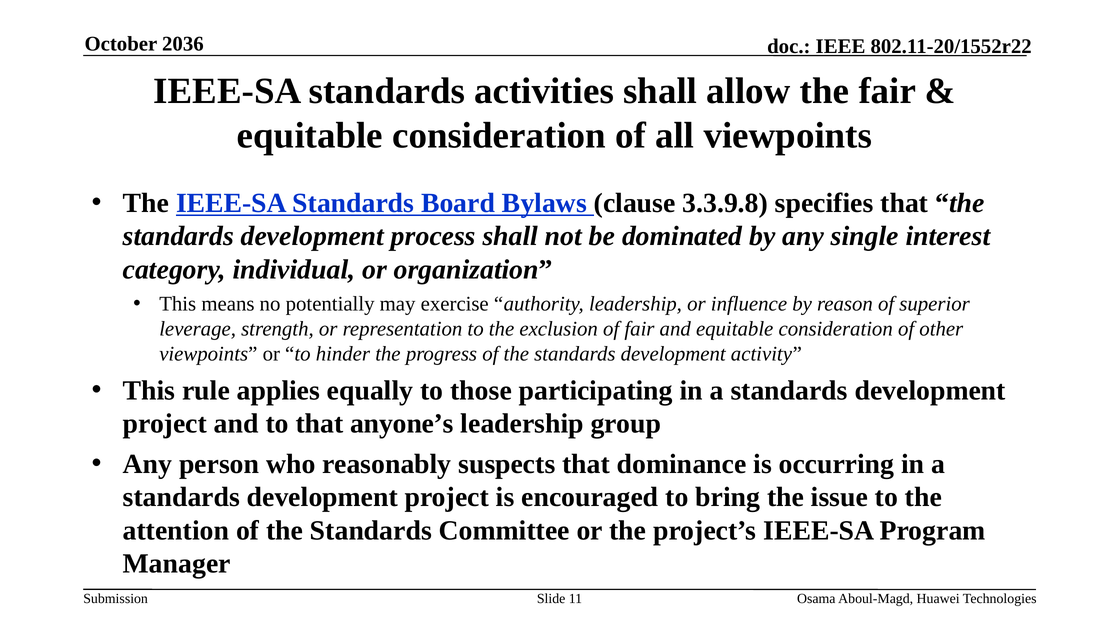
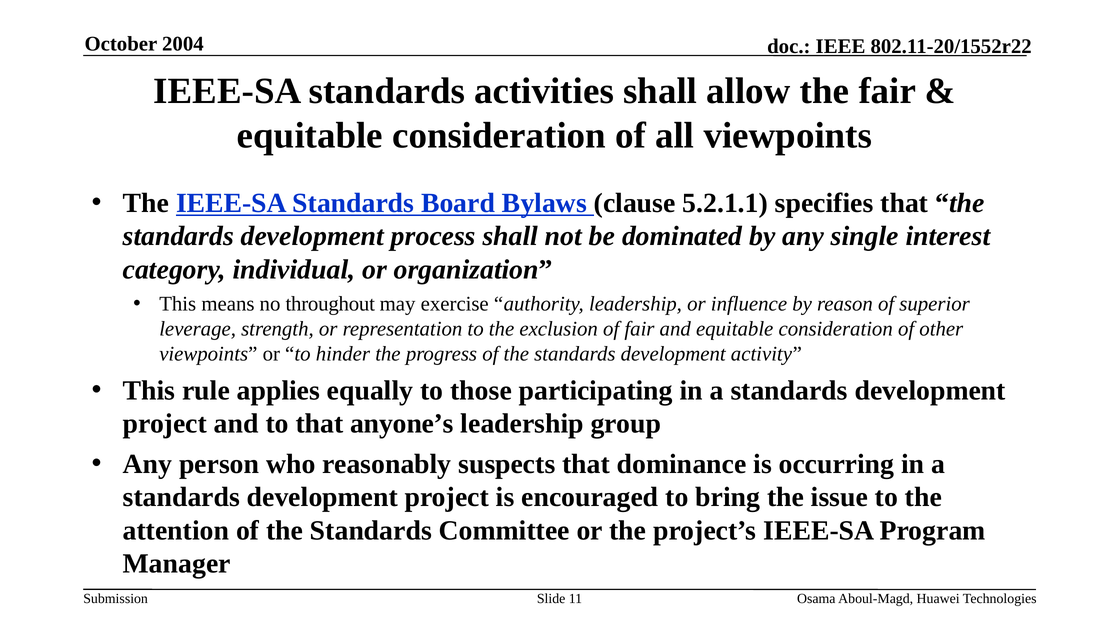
2036: 2036 -> 2004 (183, 44)
3.3.9.8: 3.3.9.8 -> 5.2.1.1 (725, 203)
potentially: potentially -> throughout (330, 304)
